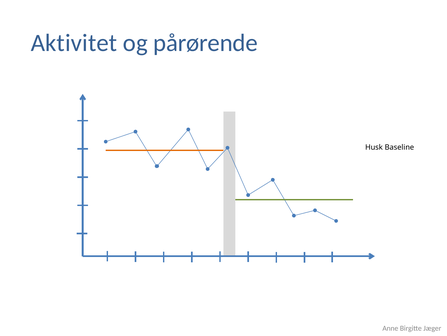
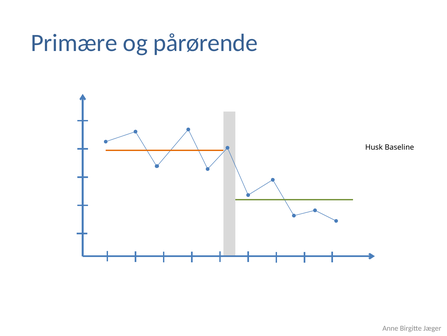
Aktivitet: Aktivitet -> Primære (74, 43)
